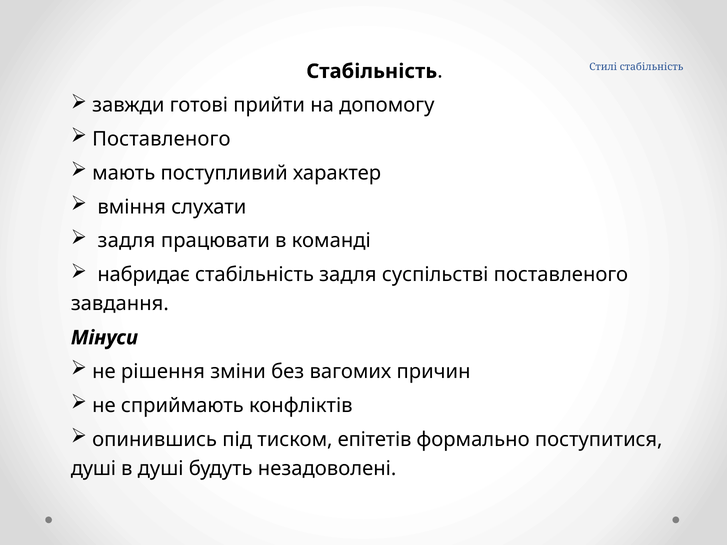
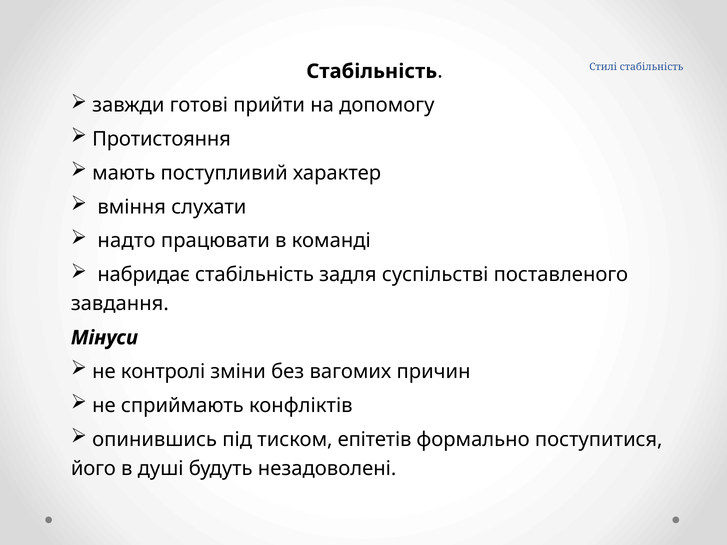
Поставленого: Поставленого -> Протистояння (162, 139)
задля: задля -> надто (126, 241)
рішення: рішення -> контролі (163, 372)
душі: душі -> його (93, 469)
